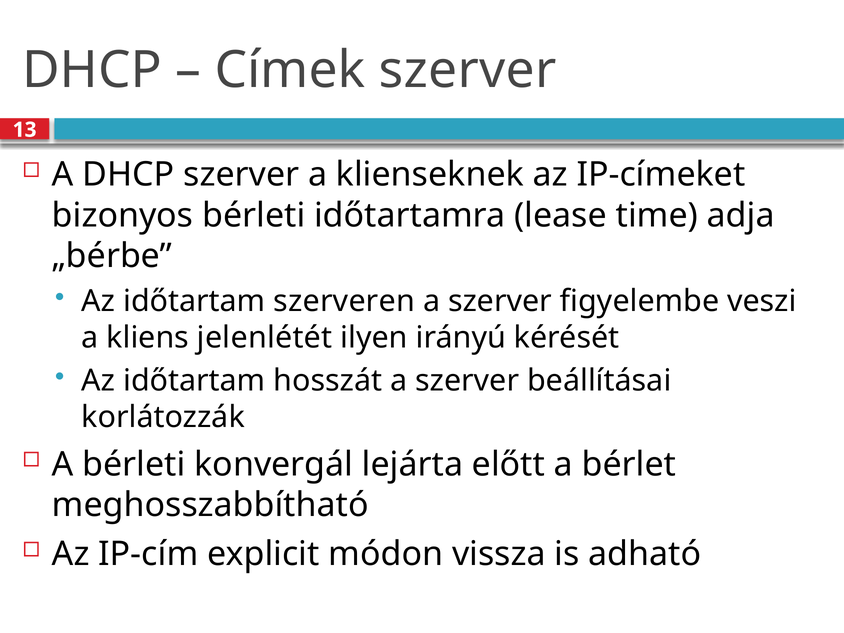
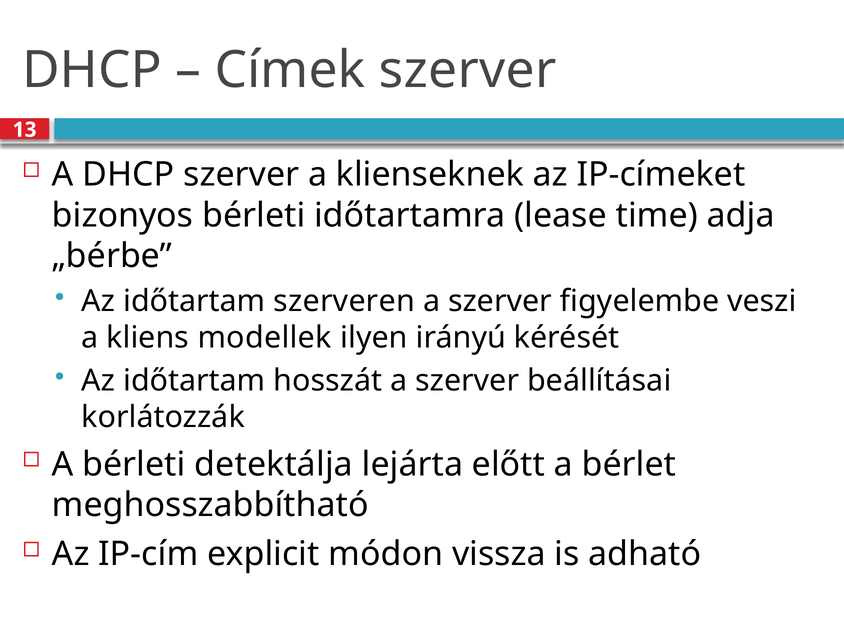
jelenlétét: jelenlétét -> modellek (265, 338)
konvergál: konvergál -> detektálja (274, 464)
